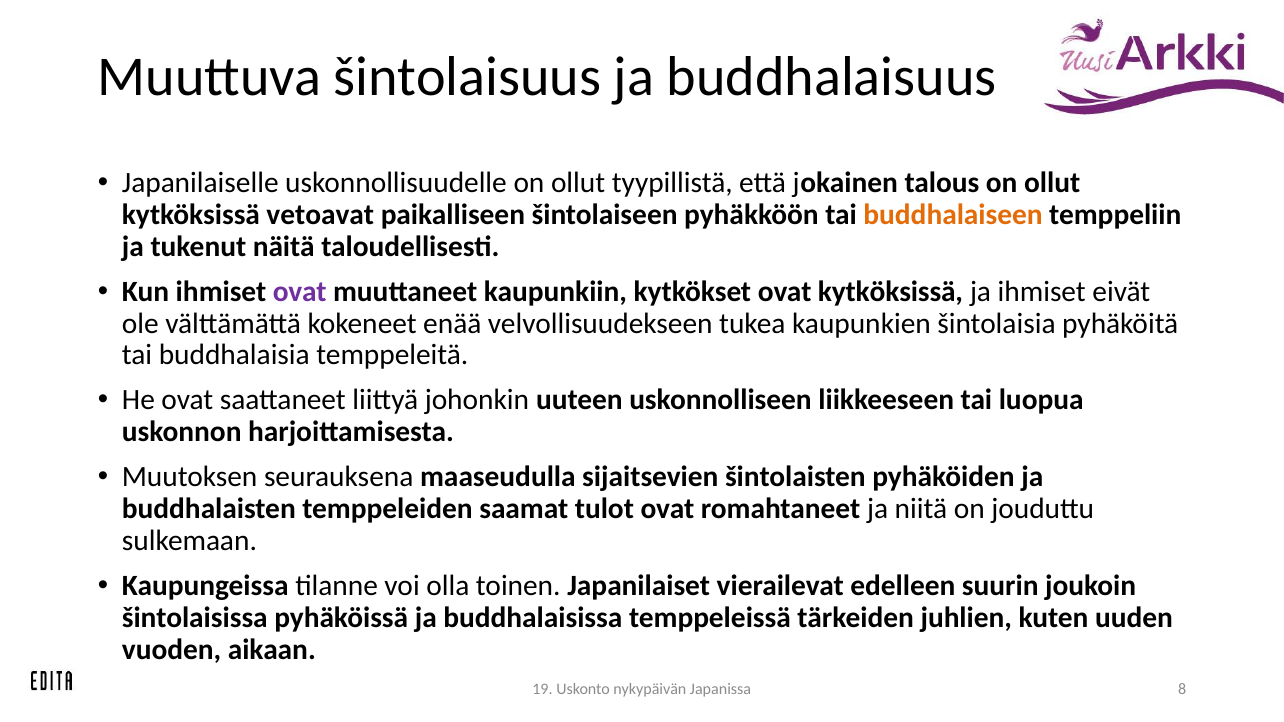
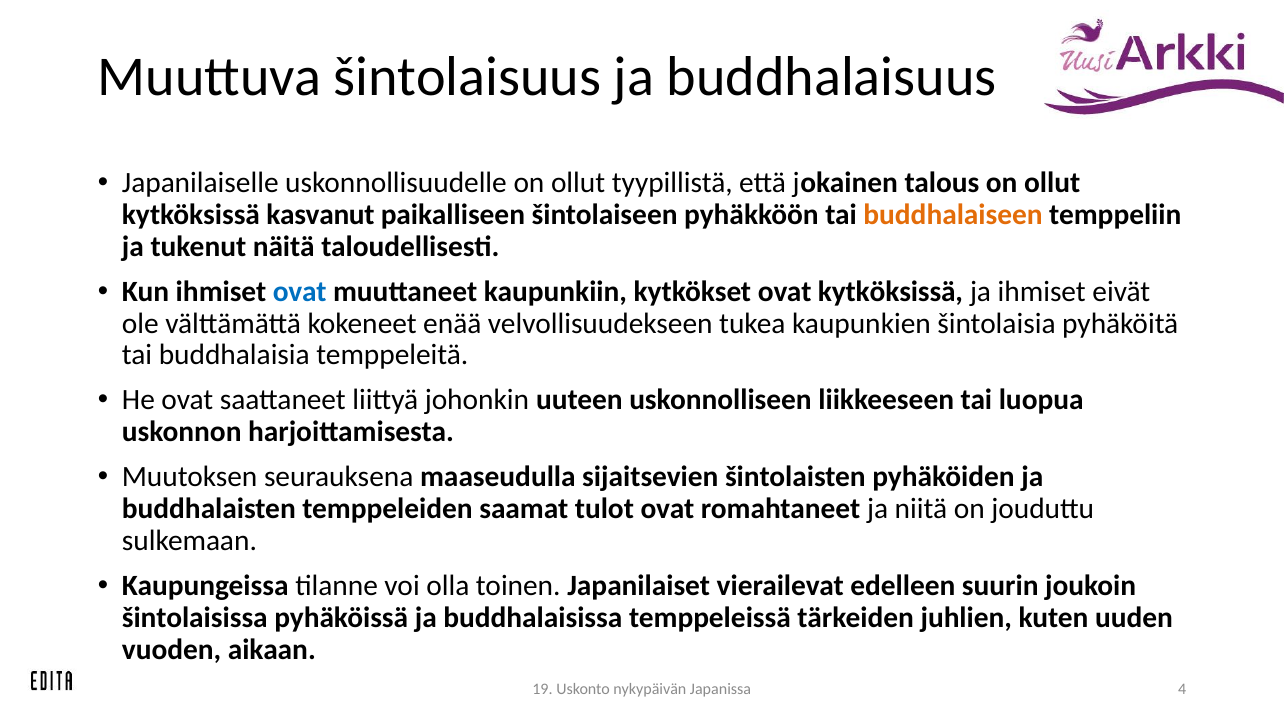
vetoavat: vetoavat -> kasvanut (320, 215)
ovat colour: purple -> blue (300, 292)
8: 8 -> 4 (1182, 690)
